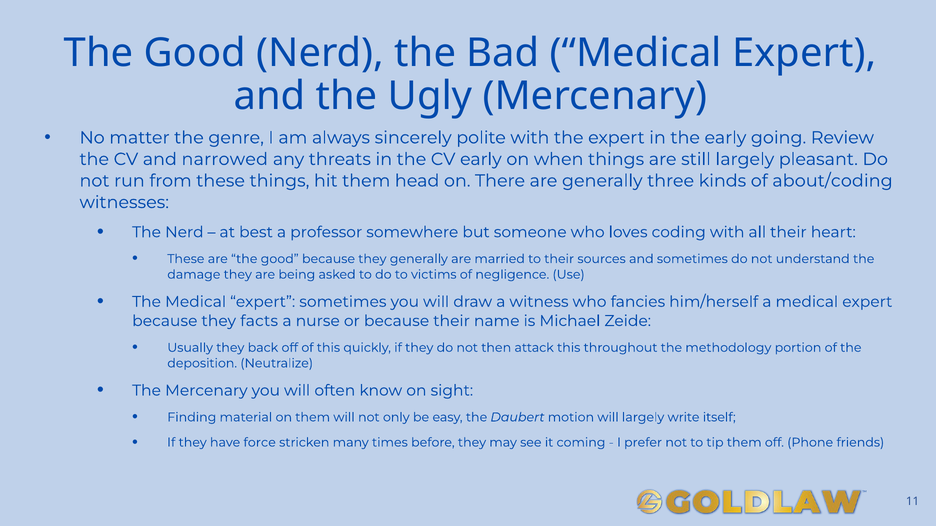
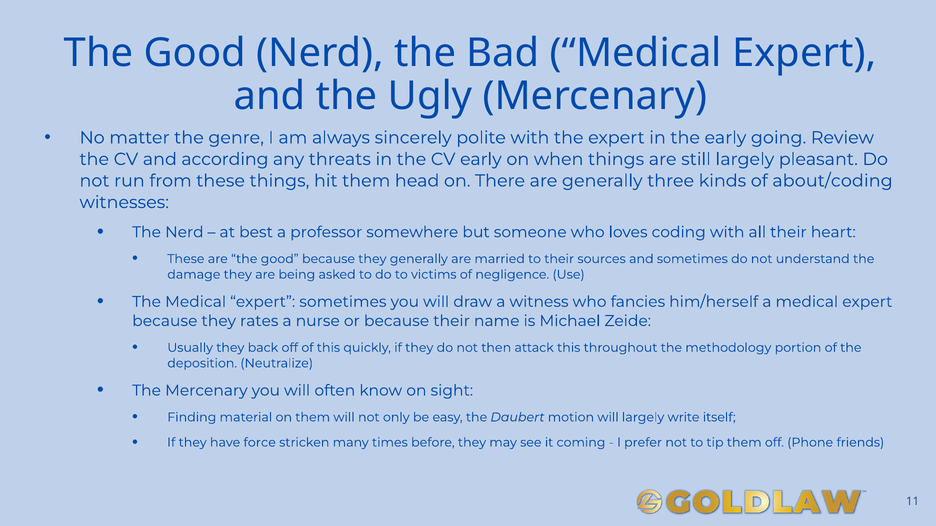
narrowed: narrowed -> according (225, 159)
facts: facts -> rates (259, 321)
